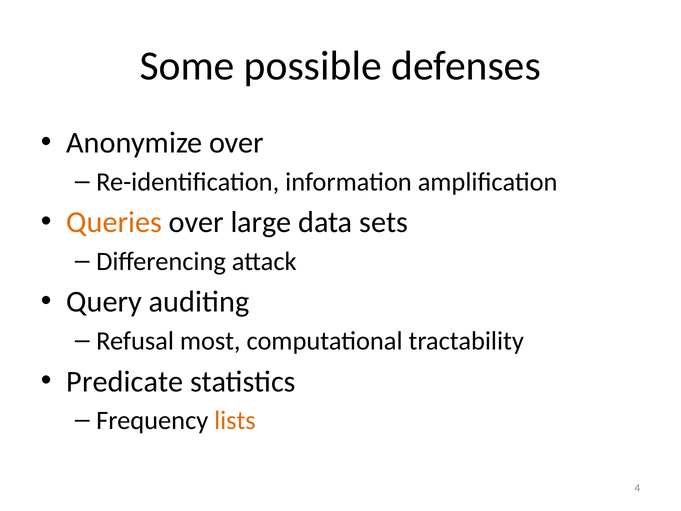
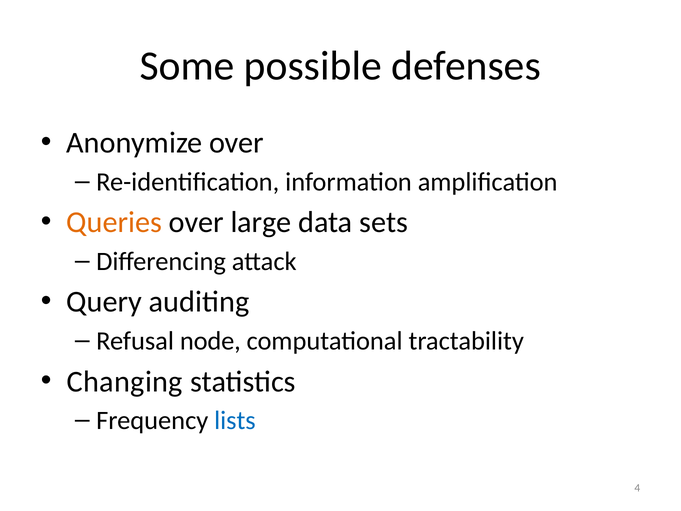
most: most -> node (210, 341)
Predicate: Predicate -> Changing (125, 381)
lists colour: orange -> blue (235, 420)
